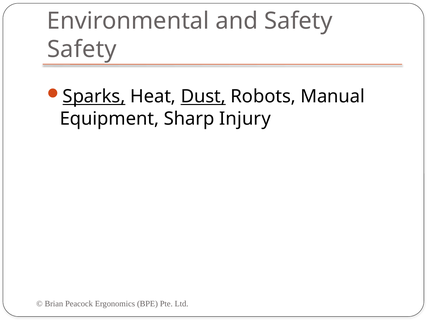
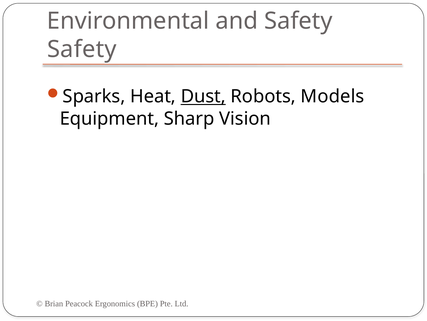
Sparks underline: present -> none (94, 96)
Manual: Manual -> Models (333, 96)
Injury: Injury -> Vision (245, 118)
